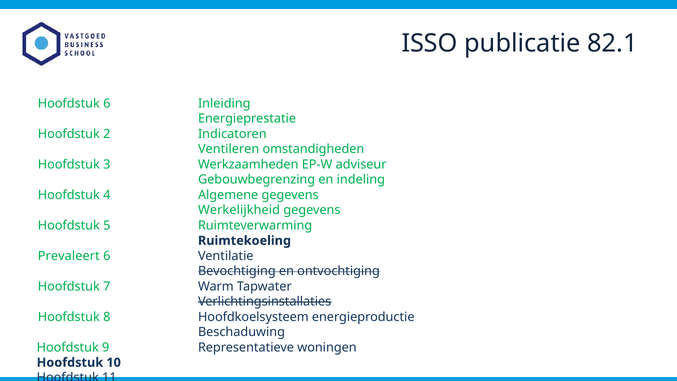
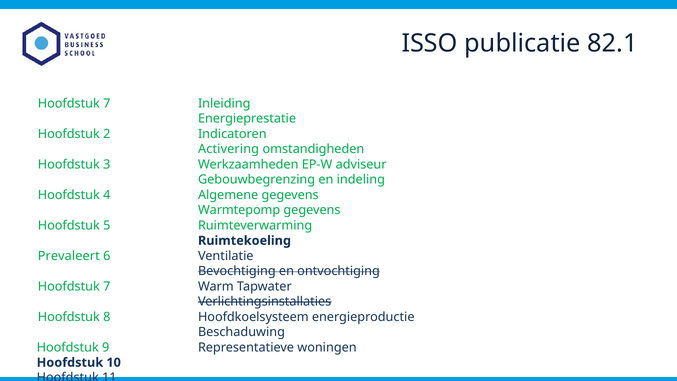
6: 6 -> 7 (107, 103)
Ventileren: Ventileren -> Activering (229, 149)
Werkelijkheid: Werkelijkheid -> Warmtepomp (239, 210)
